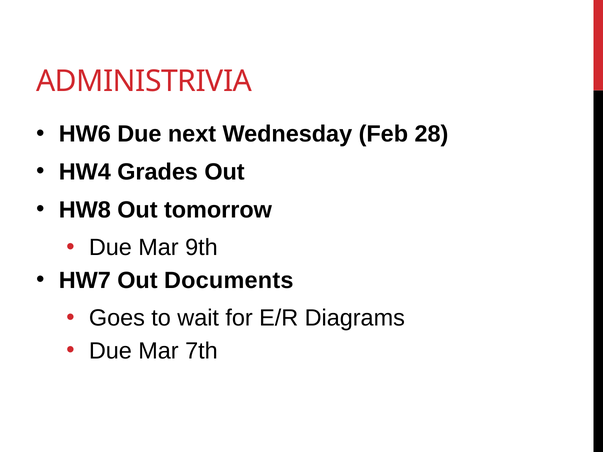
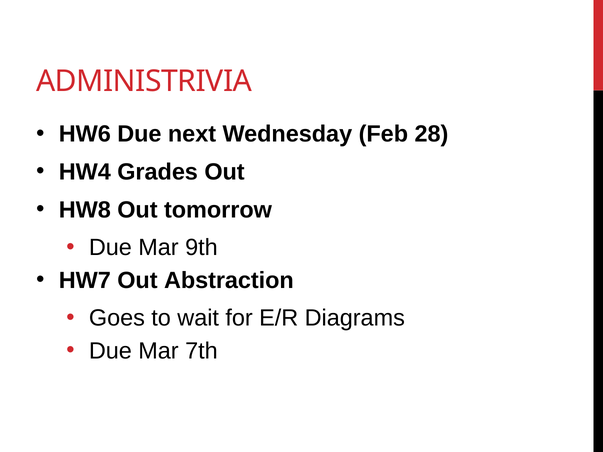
Documents: Documents -> Abstraction (229, 280)
